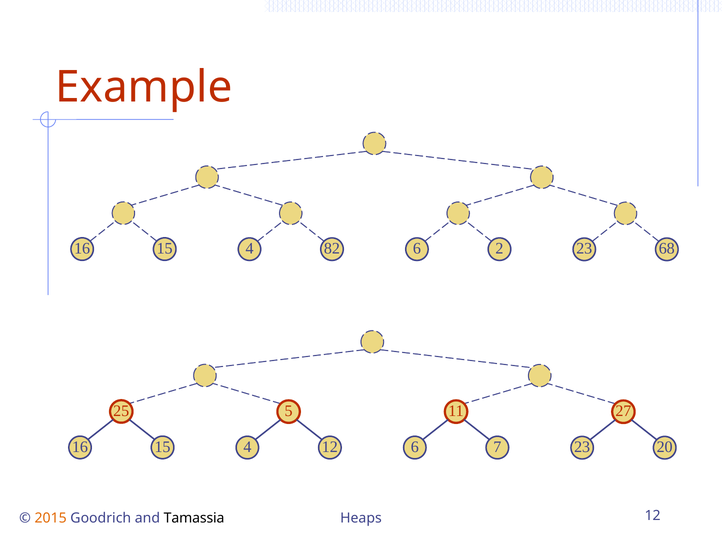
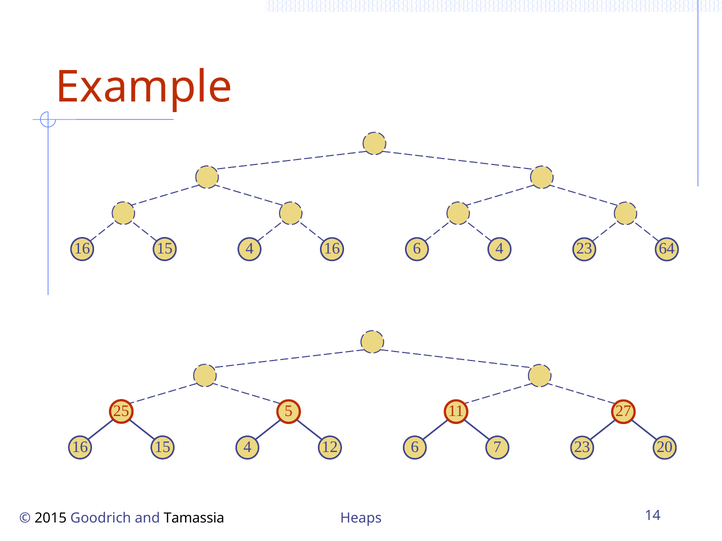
16 82: 82 -> 16 (332, 249)
4 2: 2 -> 4 (499, 249)
68: 68 -> 64 (667, 249)
2015 colour: orange -> black (51, 518)
Heaps 12: 12 -> 14 (653, 516)
